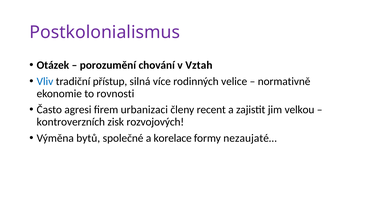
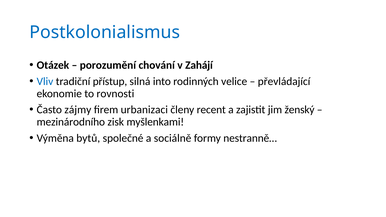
Postkolonialismus colour: purple -> blue (105, 32)
Vztah: Vztah -> Zahájí (199, 65)
více: více -> into (162, 81)
normativně: normativně -> převládající (284, 81)
agresi: agresi -> zájmy (78, 110)
velkou: velkou -> ženský (300, 110)
kontroverzních: kontroverzních -> mezinárodního (71, 122)
rozvojových: rozvojových -> myšlenkami (155, 122)
korelace: korelace -> sociálně (173, 138)
nezaujaté…: nezaujaté… -> nestranně… (250, 138)
